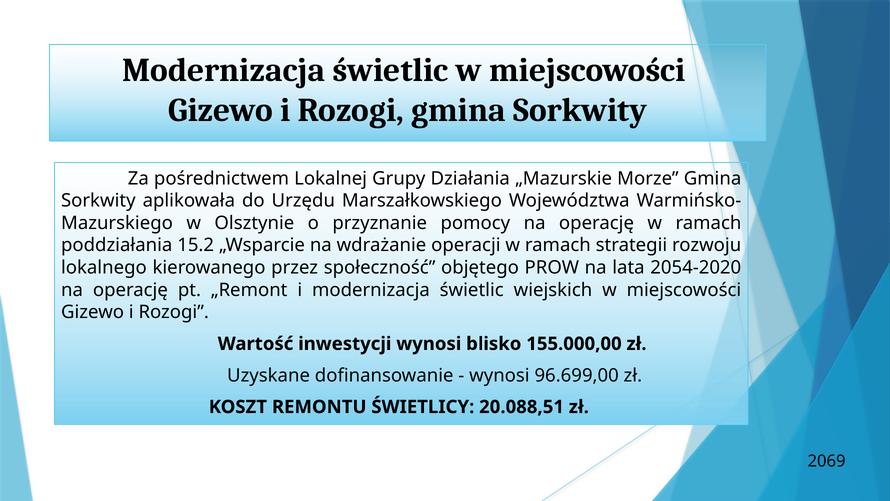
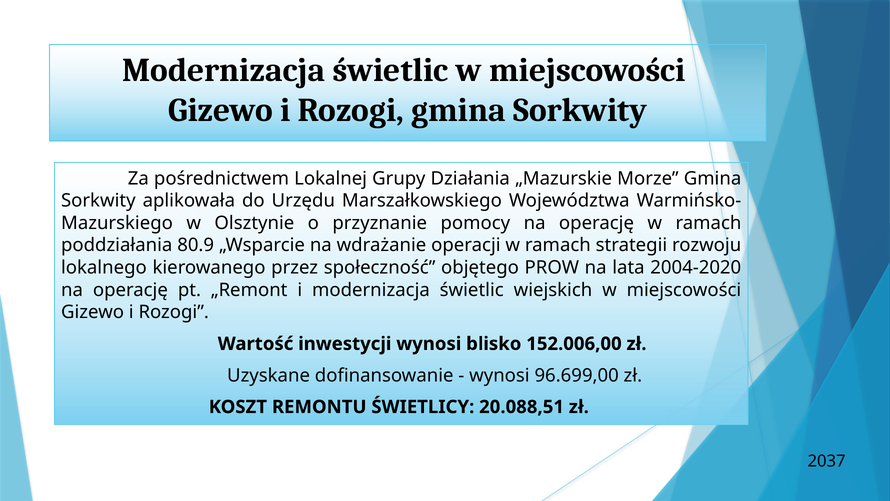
15.2: 15.2 -> 80.9 (196, 245)
2054-2020: 2054-2020 -> 2004-2020 (696, 267)
155.000,00: 155.000,00 -> 152.006,00 (574, 344)
2069: 2069 -> 2037 (827, 461)
